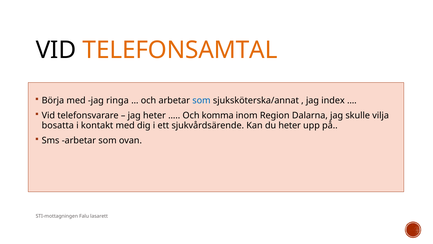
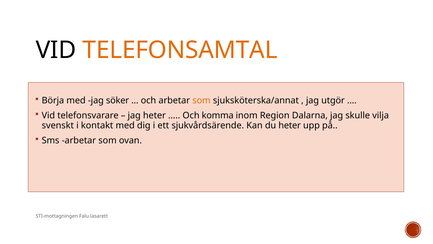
ringa: ringa -> söker (118, 100)
som colour: blue -> orange (201, 100)
index: index -> utgör (333, 100)
bosatta: bosatta -> svenskt (58, 125)
